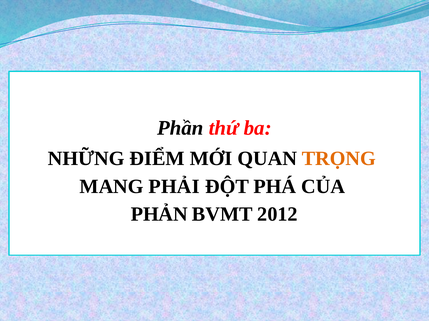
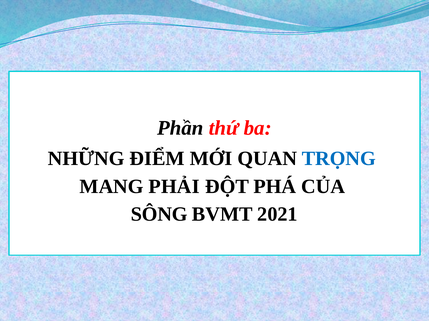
TRỌNG colour: orange -> blue (339, 159)
PHẢN: PHẢN -> SÔNG (159, 215)
2012: 2012 -> 2021 (277, 215)
